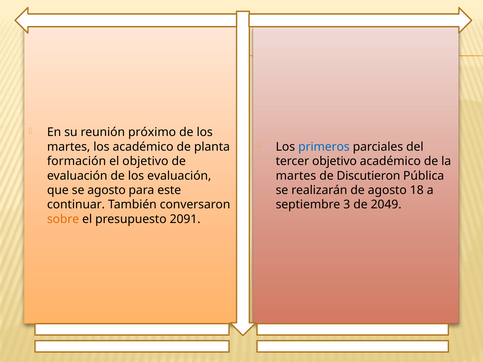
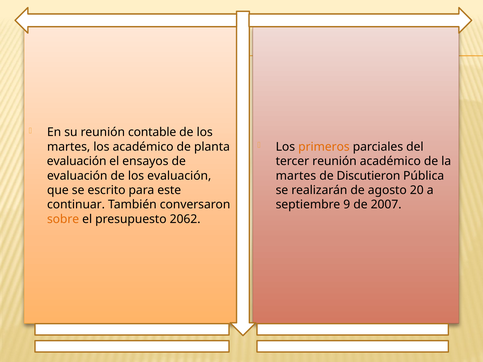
próximo: próximo -> contable (152, 132)
primeros colour: blue -> orange (324, 147)
formación: formación -> evaluación (77, 161)
el objetivo: objetivo -> ensayos (145, 161)
tercer objetivo: objetivo -> reunión (334, 161)
se agosto: agosto -> escrito (107, 190)
18: 18 -> 20 (417, 190)
3: 3 -> 9 (347, 205)
2049: 2049 -> 2007 (386, 205)
2091: 2091 -> 2062 (185, 219)
